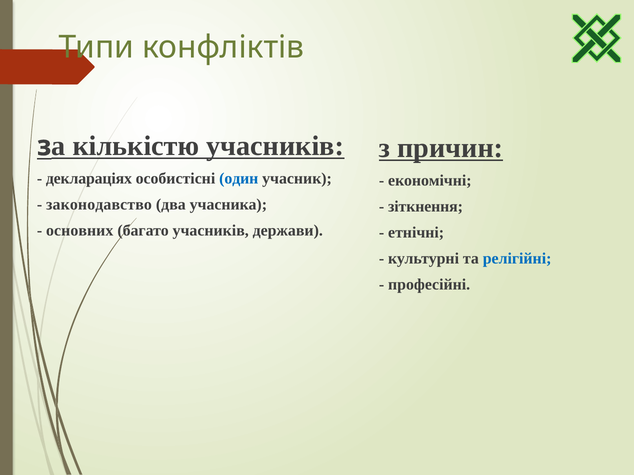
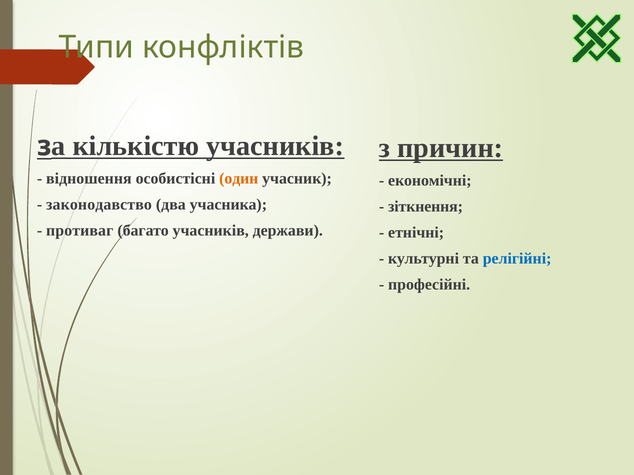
деклараціях: деклараціях -> відношення (89, 179)
один colour: blue -> orange (239, 179)
основних: основних -> противаг (80, 231)
